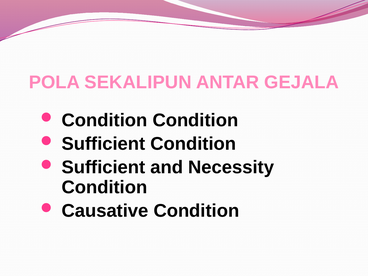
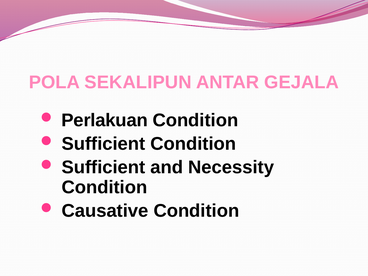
Condition: Condition -> Perlakuan (105, 120)
